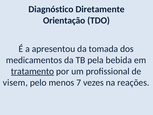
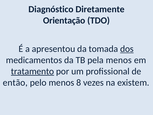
dos underline: none -> present (127, 49)
pela bebida: bebida -> menos (119, 60)
visem: visem -> então (15, 82)
7: 7 -> 8 (79, 82)
reações: reações -> existem (133, 82)
